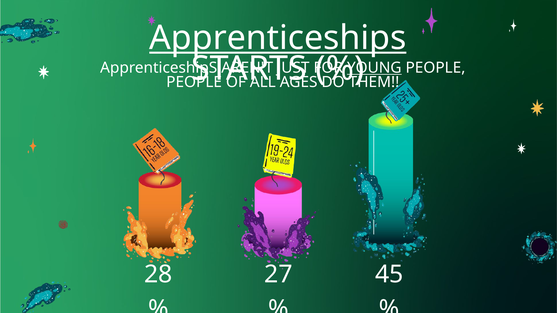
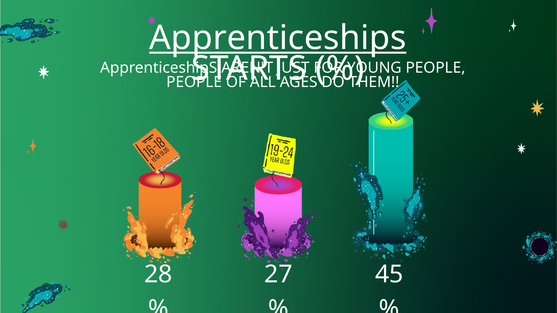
YOUNG underline: present -> none (374, 68)
